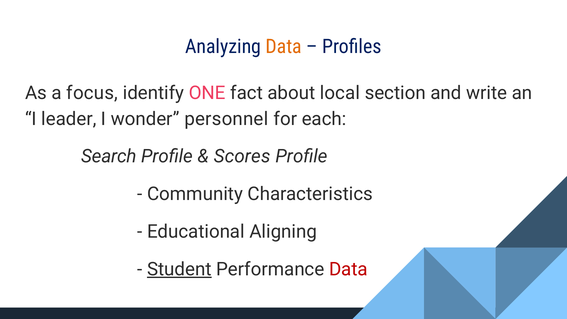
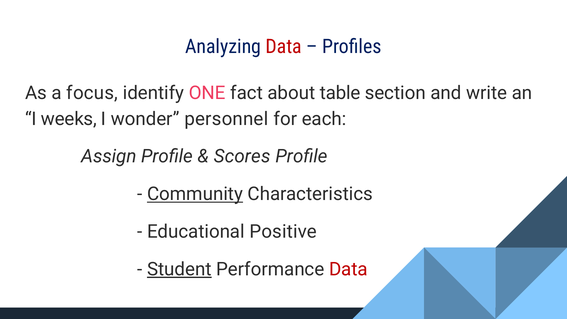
Data colour: orange -> red (284, 47)
local: local -> table (340, 93)
leader: leader -> weeks (69, 119)
Search: Search -> Assign (109, 156)
Community underline: none -> present (195, 194)
Aligning: Aligning -> Positive (283, 232)
